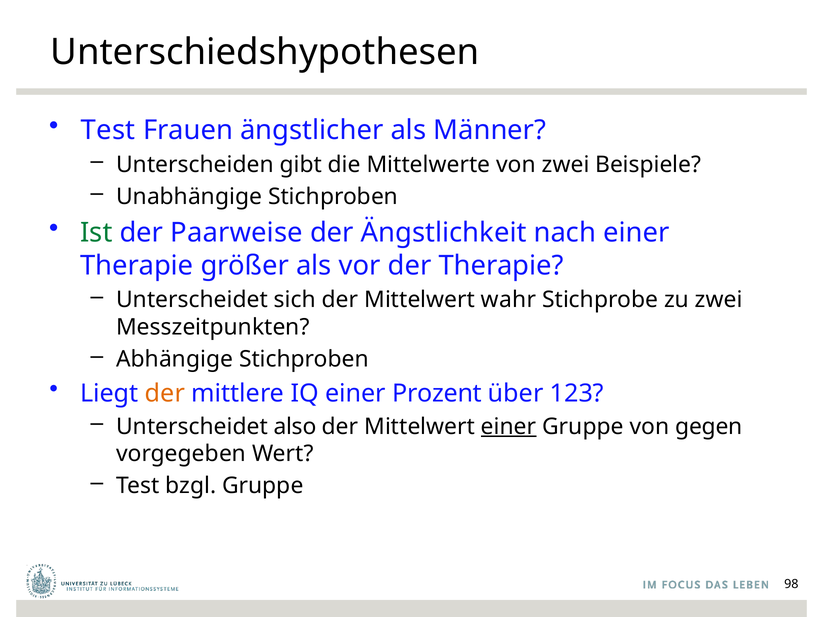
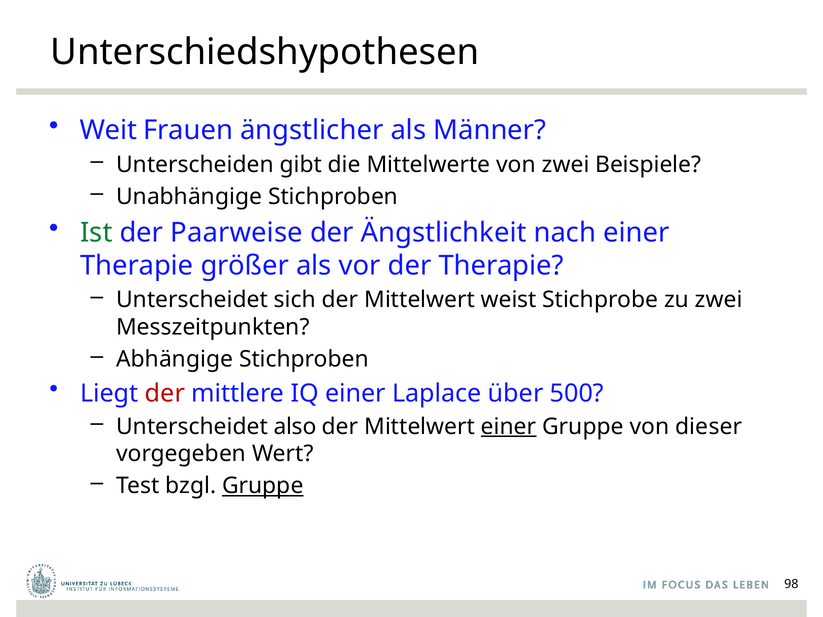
Test: Test -> Weit (108, 130)
wahr: wahr -> weist (509, 300)
der colour: orange -> red (165, 393)
Prozent: Prozent -> Laplace (437, 393)
123: 123 -> 500 (577, 393)
gegen: gegen -> dieser (709, 427)
Gruppe underline: none -> present (263, 486)
